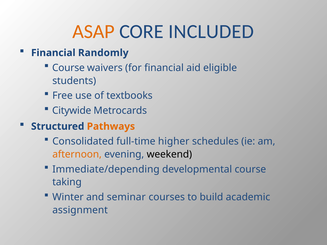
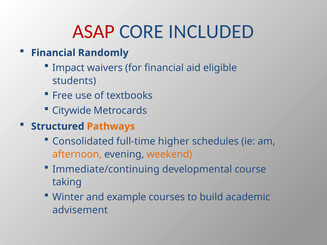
ASAP colour: orange -> red (94, 32)
Course: Course -> Impact (68, 68)
weekend colour: black -> orange (169, 154)
Immediate/depending: Immediate/depending -> Immediate/continuing (106, 169)
seminar: seminar -> example (126, 197)
assignment: assignment -> advisement (80, 210)
